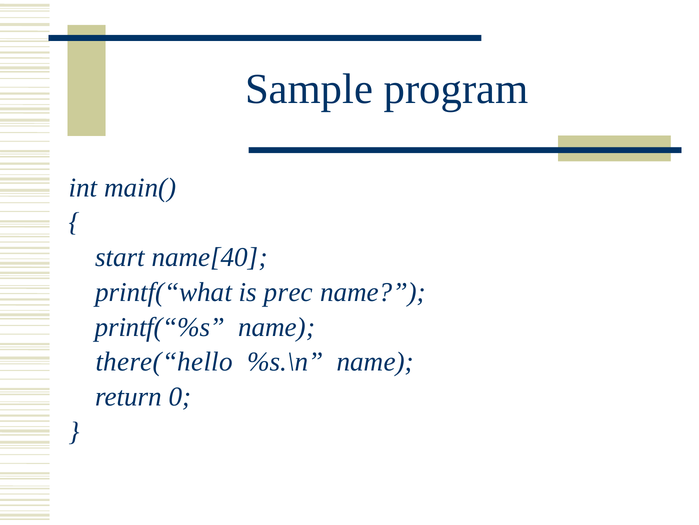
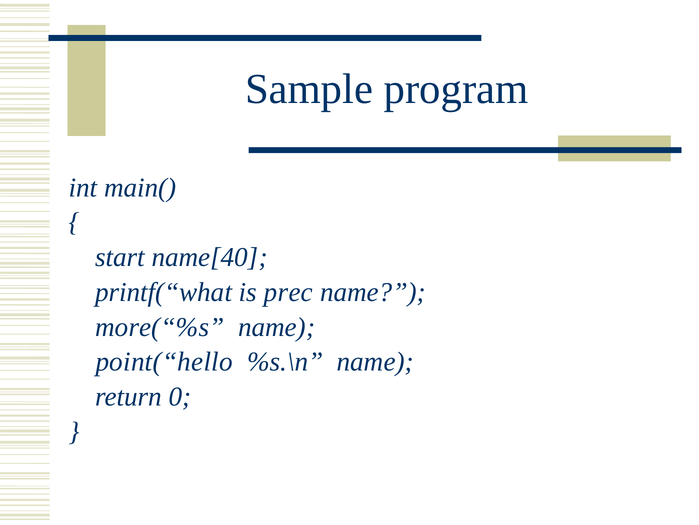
printf(“%s: printf(“%s -> more(“%s (160, 327)
there(“hello: there(“hello -> point(“hello (164, 361)
